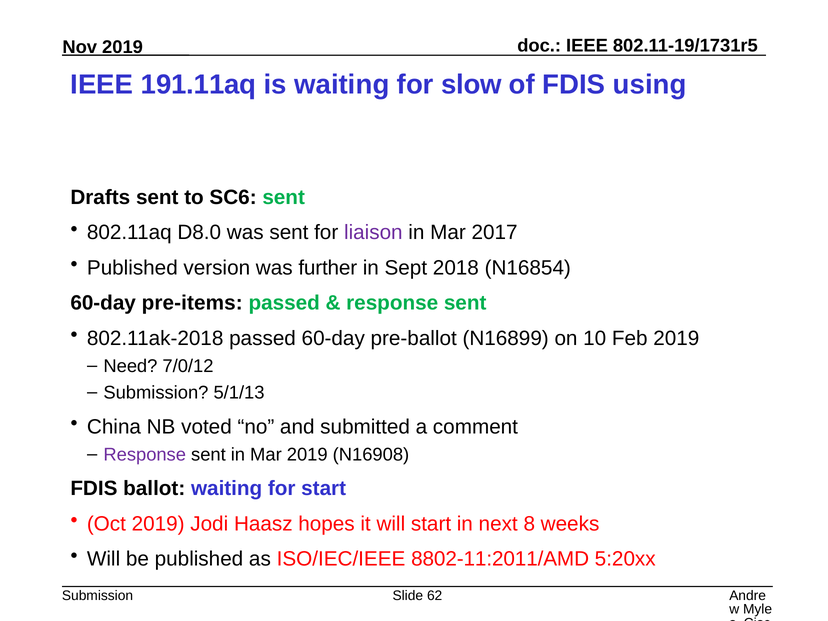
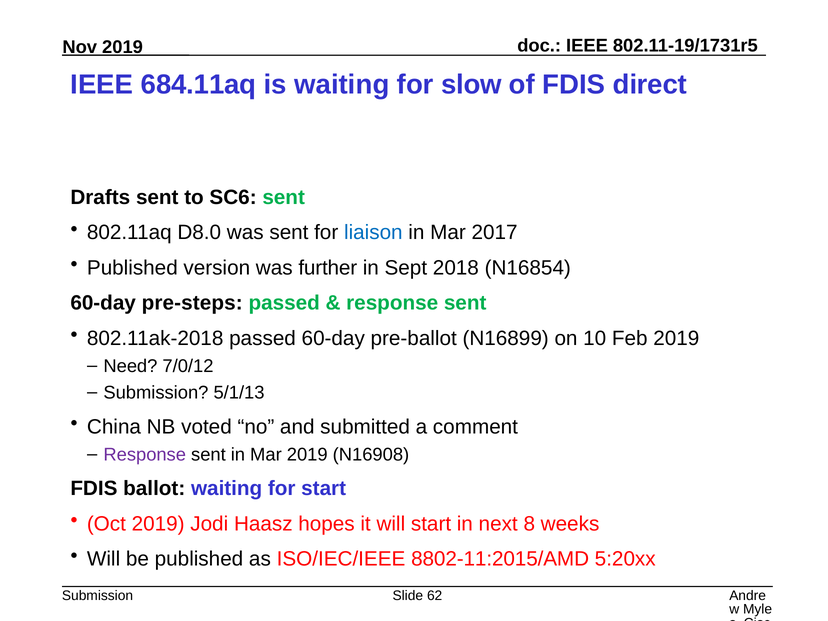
191.11aq: 191.11aq -> 684.11aq (199, 85)
using: using -> direct (650, 85)
liaison colour: purple -> blue (373, 233)
pre-items: pre-items -> pre-steps (192, 303)
8802-11:2011/AMD: 8802-11:2011/AMD -> 8802-11:2015/AMD (500, 559)
